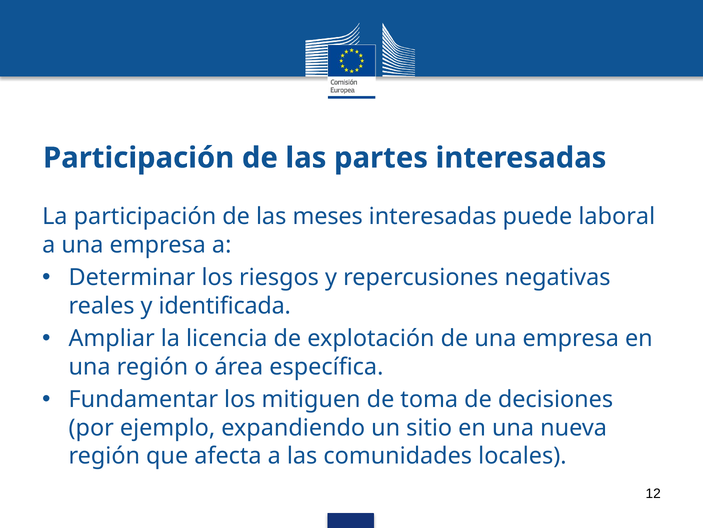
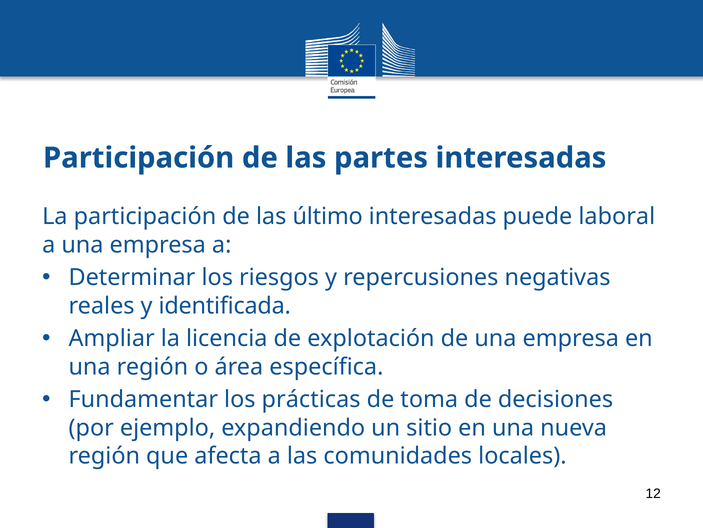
meses: meses -> último (328, 216)
mitiguen: mitiguen -> prácticas (311, 399)
